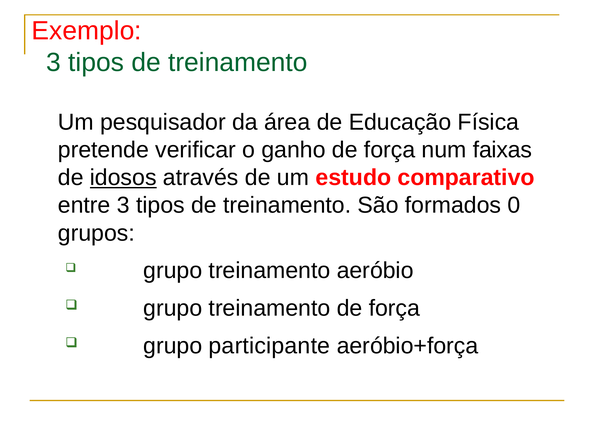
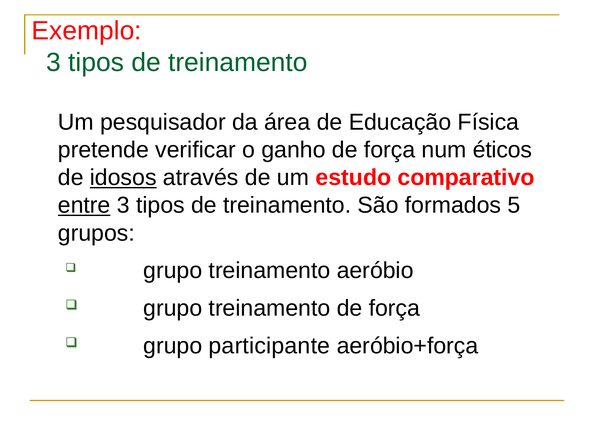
faixas: faixas -> éticos (502, 150)
entre underline: none -> present (84, 206)
0: 0 -> 5 (514, 206)
